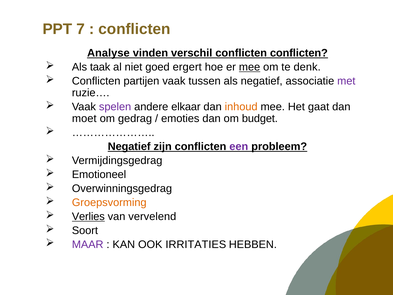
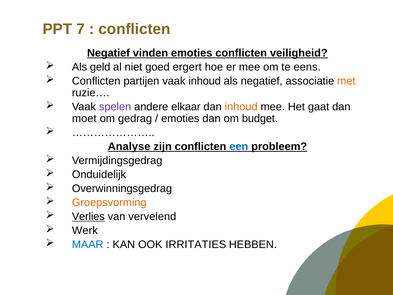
Analyse: Analyse -> Negatief (108, 53)
vinden verschil: verschil -> emoties (192, 53)
conflicten conflicten: conflicten -> veiligheid (299, 53)
taak: taak -> geld (100, 67)
mee underline: present -> none (250, 67)
denk: denk -> eens (307, 67)
vaak tussen: tussen -> inhoud (205, 81)
met colour: purple -> orange (346, 81)
Negatief: Negatief -> Analyse (129, 146)
een colour: purple -> blue (239, 146)
Emotioneel: Emotioneel -> Onduidelijk (99, 174)
Soort: Soort -> Werk (85, 230)
MAAR colour: purple -> blue (88, 244)
